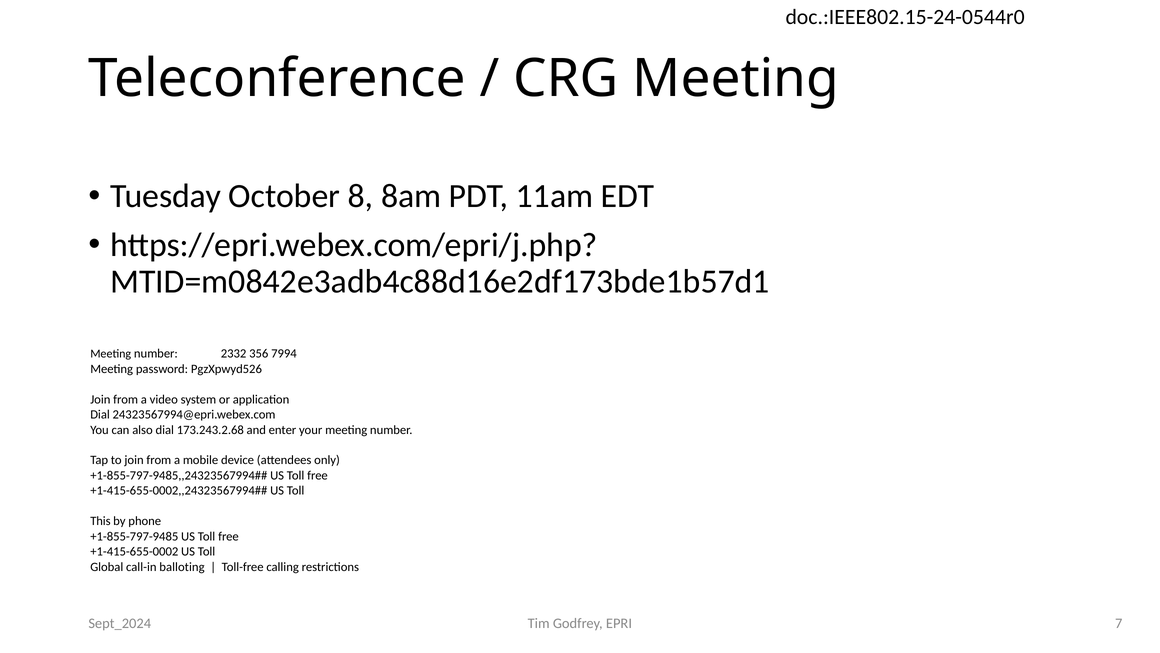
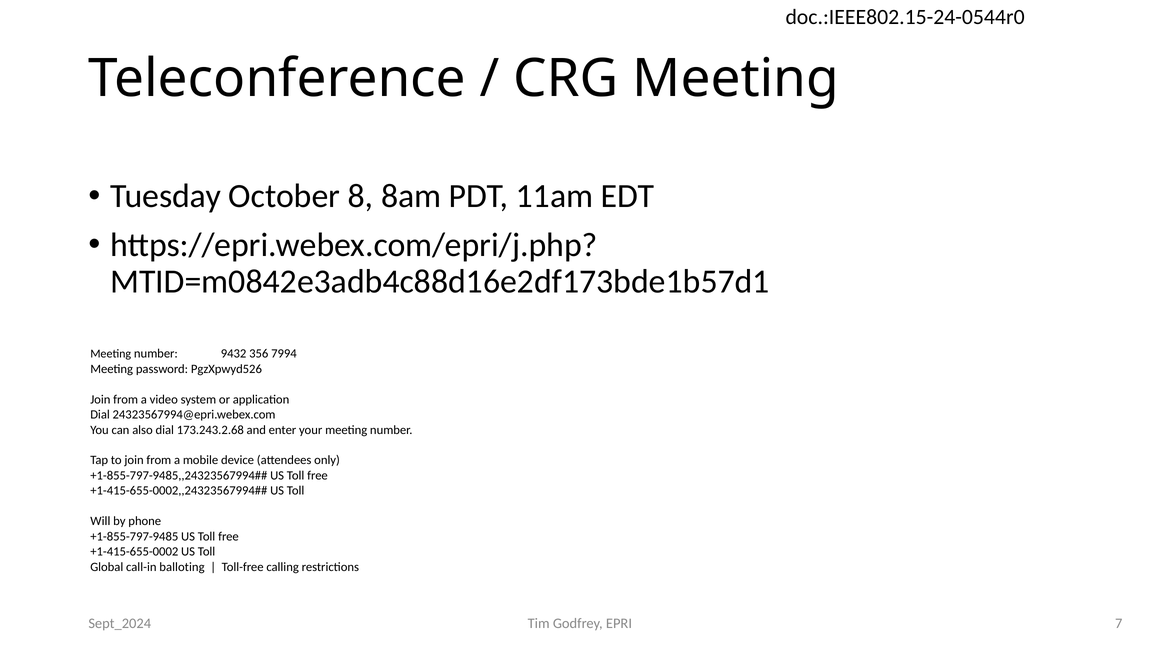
2332: 2332 -> 9432 (234, 353)
This: This -> Will (100, 521)
